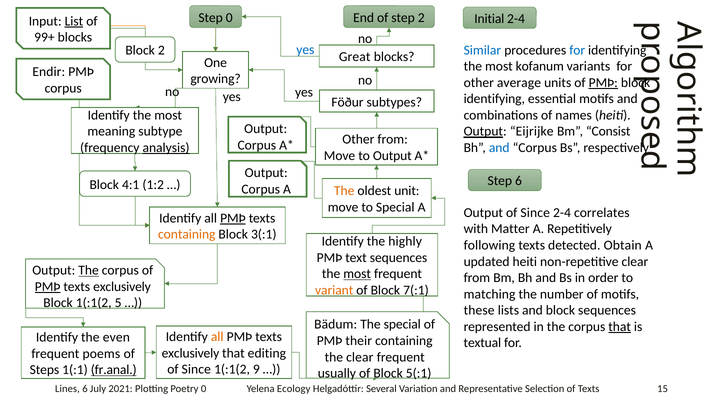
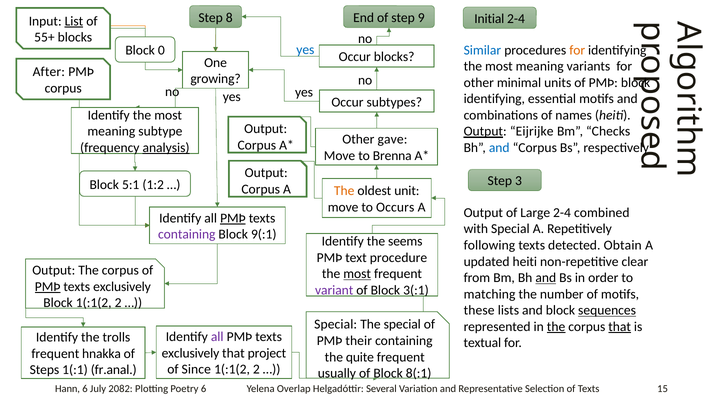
Step 0: 0 -> 8 (229, 18)
step 2: 2 -> 9 (421, 18)
99+: 99+ -> 55+ (44, 37)
for colour: blue -> orange (577, 50)
Block 2: 2 -> 0 (161, 50)
Great: Great -> Occur (355, 57)
kofanum: kofanum -> meaning (540, 66)
Endir: Endir -> After (49, 72)
average: average -> minimal (519, 83)
PMÞ underline: present -> none (603, 83)
Föður: Föður -> Occur (347, 102)
Consist: Consist -> Checks (608, 131)
Other from: from -> gave (393, 139)
to Output: Output -> Brenna (392, 156)
Step 6: 6 -> 3 (519, 181)
4:1: 4:1 -> 5:1 (131, 184)
to Special: Special -> Occurs (395, 207)
Output of Since: Since -> Large (535, 213)
correlates: correlates -> combined (602, 213)
with Matter: Matter -> Special (510, 229)
containing colour: orange -> purple (187, 234)
3(:1: 3(:1 -> 9(:1 (264, 234)
highly: highly -> seems (405, 241)
text sequences: sequences -> procedure (398, 257)
The underline: present -> none (89, 270)
and underline: none -> present (546, 278)
variant colour: orange -> purple (334, 290)
7(:1: 7(:1 -> 3(:1 (416, 290)
Block 1(:1(2 5: 5 -> 2 (118, 303)
sequences underline: none -> present (607, 310)
Bädum: Bädum -> Special (336, 324)
the underline: none -> present (556, 326)
all colour: orange -> purple (217, 337)
even: even -> trolls (116, 337)
editing: editing -> project (267, 353)
poems: poems -> hnakka (102, 353)
the clear: clear -> quite (360, 357)
9: 9 -> 2 (256, 369)
fr.anal underline: present -> none (114, 370)
5(:1: 5(:1 -> 8(:1 (419, 373)
Lines: Lines -> Hann (68, 388)
2021: 2021 -> 2082 (121, 388)
Poetry 0: 0 -> 6 (204, 388)
Ecology: Ecology -> Overlap (294, 388)
